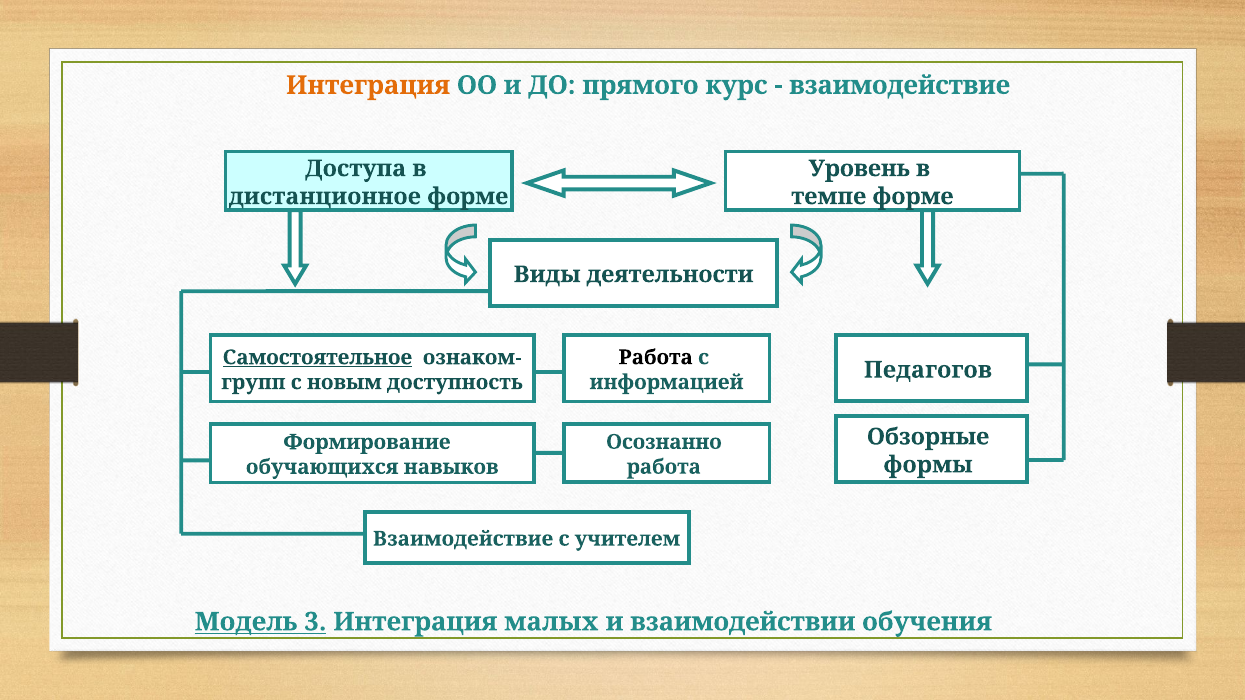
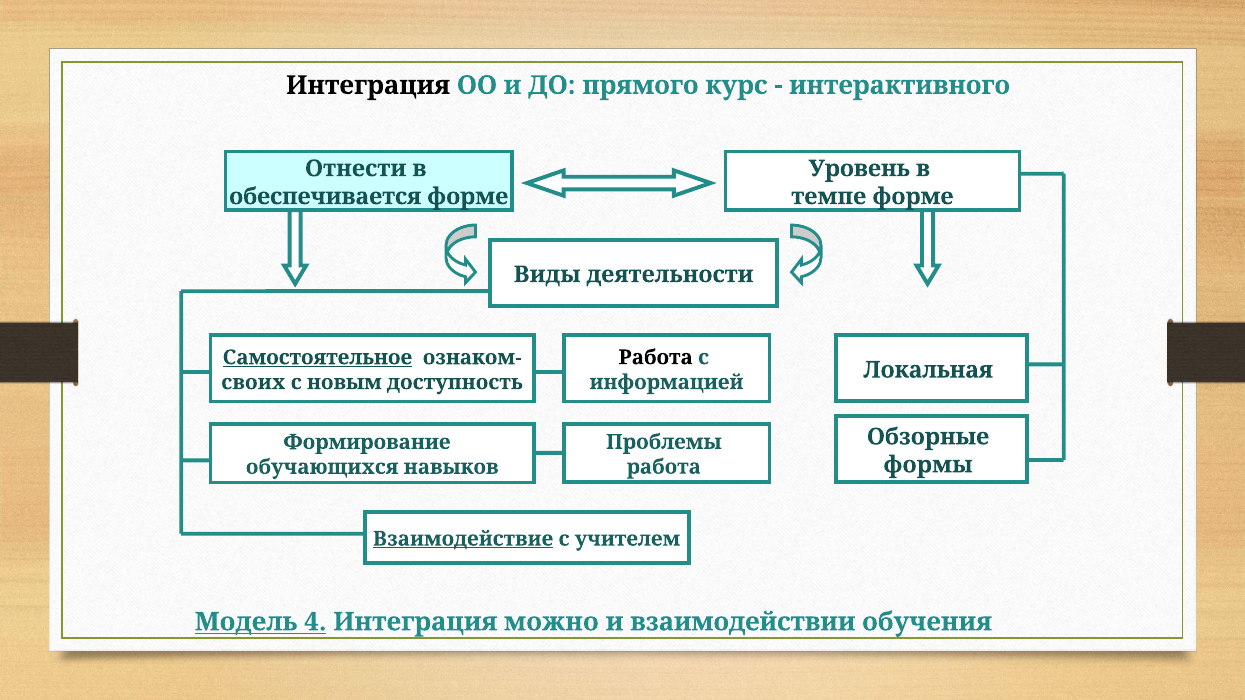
Интеграция colour: orange -> black (368, 85)
взаимодействие: взаимодействие -> интерактивного (900, 85)
Доступа: Доступа -> Отнести (356, 169)
дистанционное: дистанционное -> обеспечивается (325, 197)
Педагогов: Педагогов -> Локальная (928, 370)
групп: групп -> своих (253, 382)
Осознанно: Осознанно -> Проблемы (664, 442)
Взаимодействие underline: none -> present (463, 539)
3: 3 -> 4 (315, 622)
малых: малых -> можно (551, 622)
